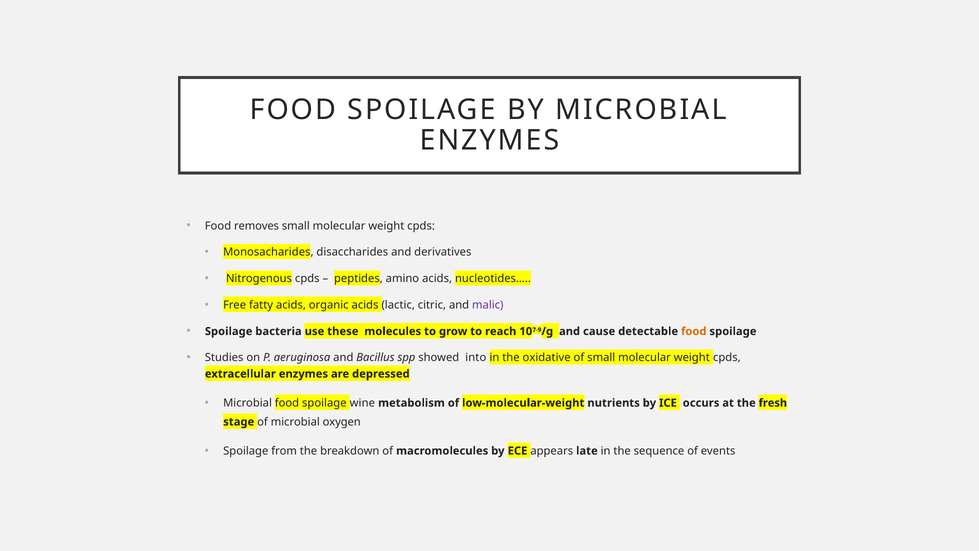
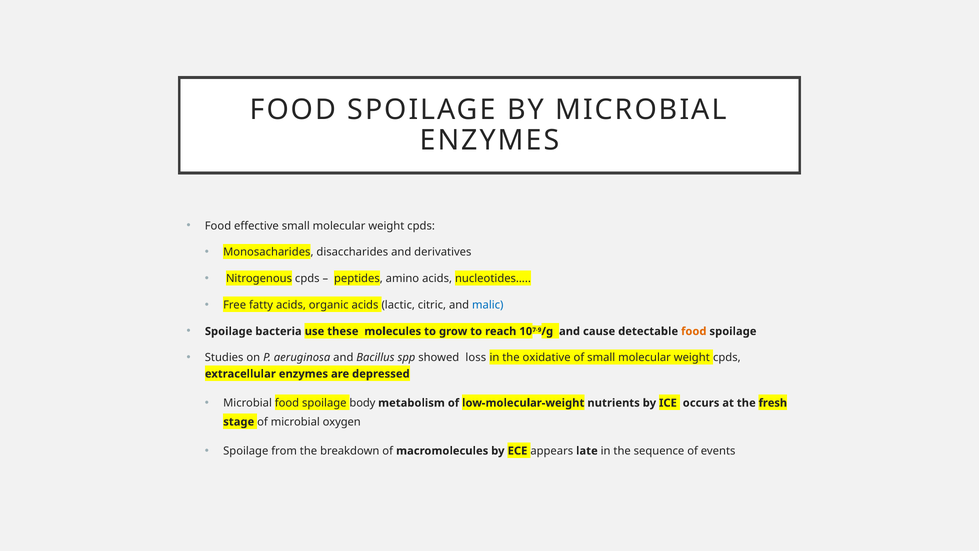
removes: removes -> effective (256, 226)
malic colour: purple -> blue (488, 305)
into: into -> loss (476, 358)
wine: wine -> body (362, 403)
